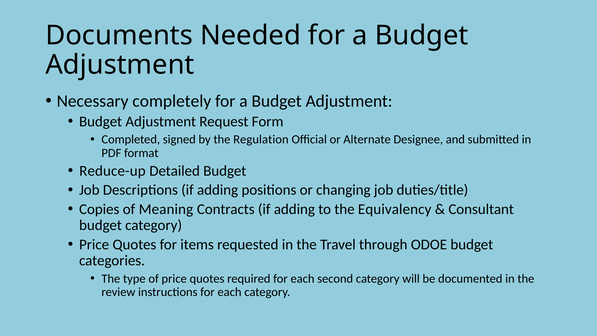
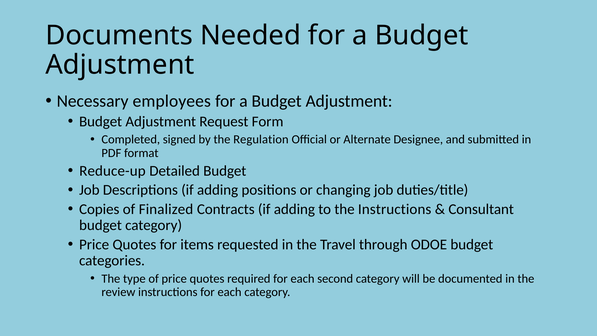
completely: completely -> employees (172, 101)
Meaning: Meaning -> Finalized (166, 209)
the Equivalency: Equivalency -> Instructions (395, 209)
